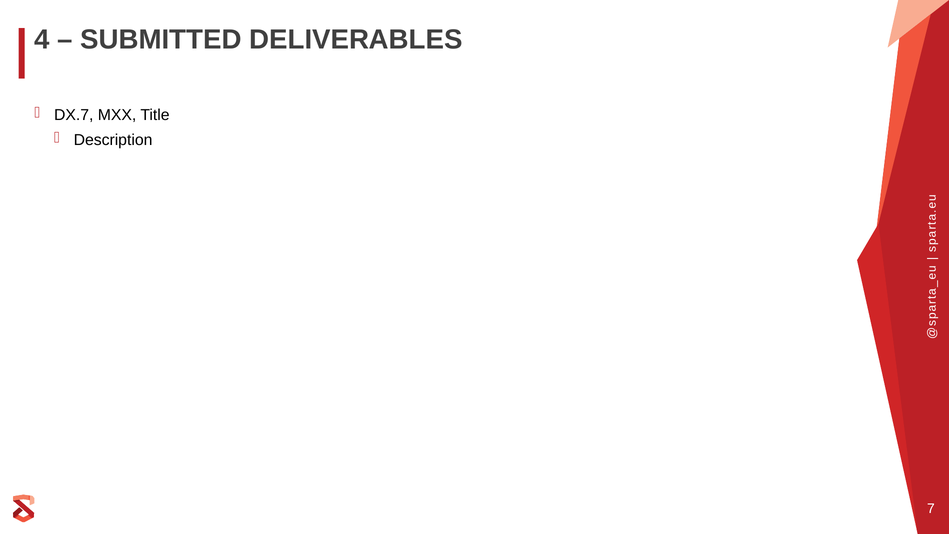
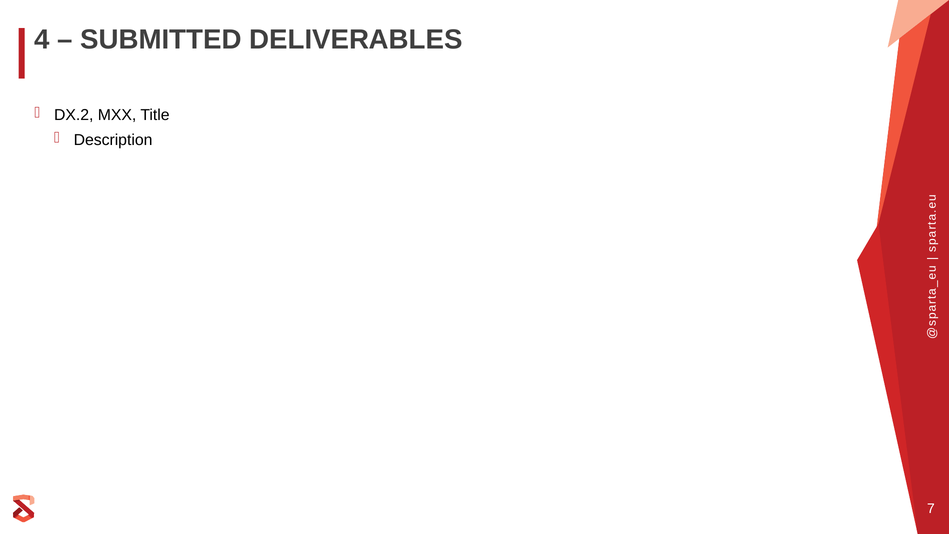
DX.7: DX.7 -> DX.2 (74, 115)
